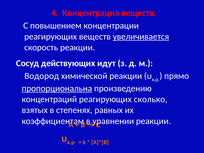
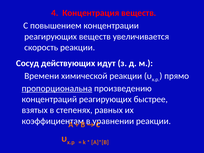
увеличивается underline: present -> none (141, 37)
Водород: Водород -> Времени (42, 76)
сколько: сколько -> быстрее (151, 99)
